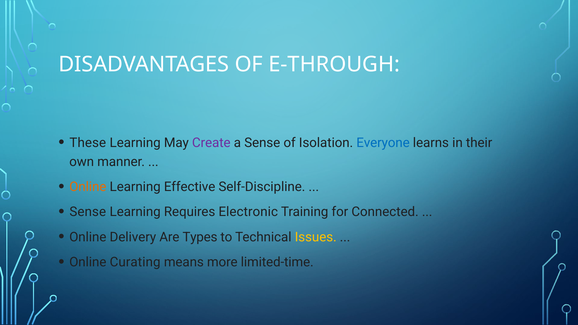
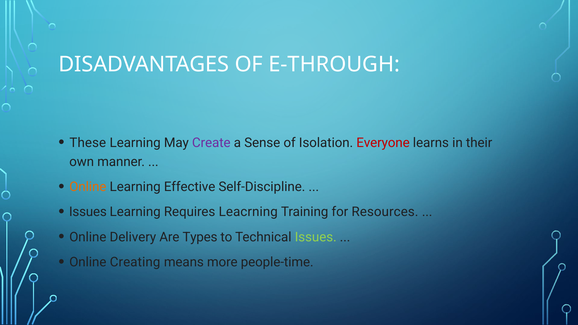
Everyone colour: blue -> red (383, 143)
Sense: Sense -> Issues (88, 212)
Electronic: Electronic -> Leacrning (248, 212)
Connected: Connected -> Resources (385, 212)
Issues colour: yellow -> light green (316, 237)
Curating: Curating -> Creating (135, 262)
limited-time: limited-time -> people-time (277, 262)
